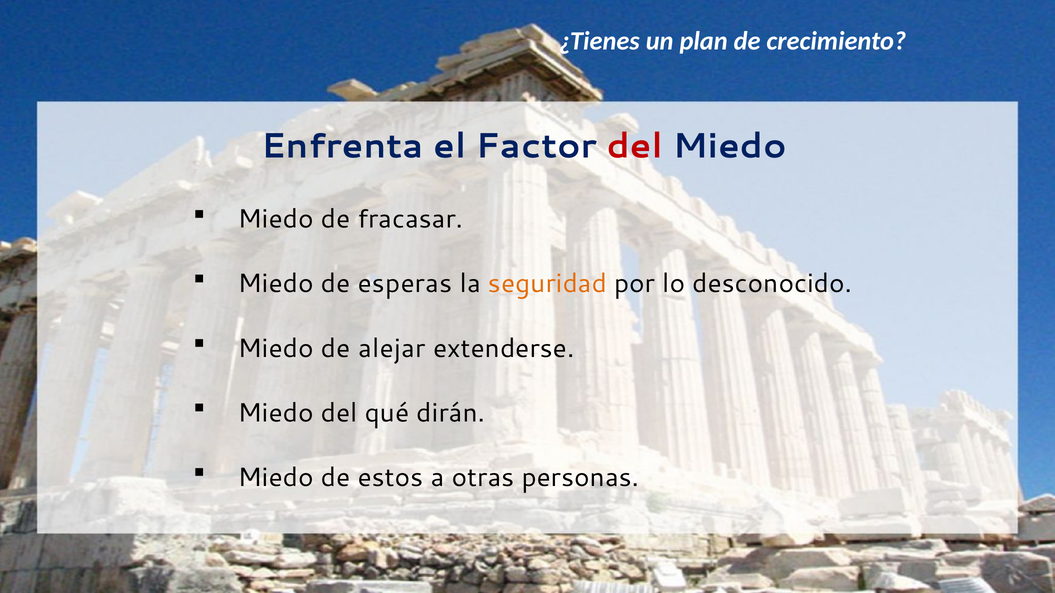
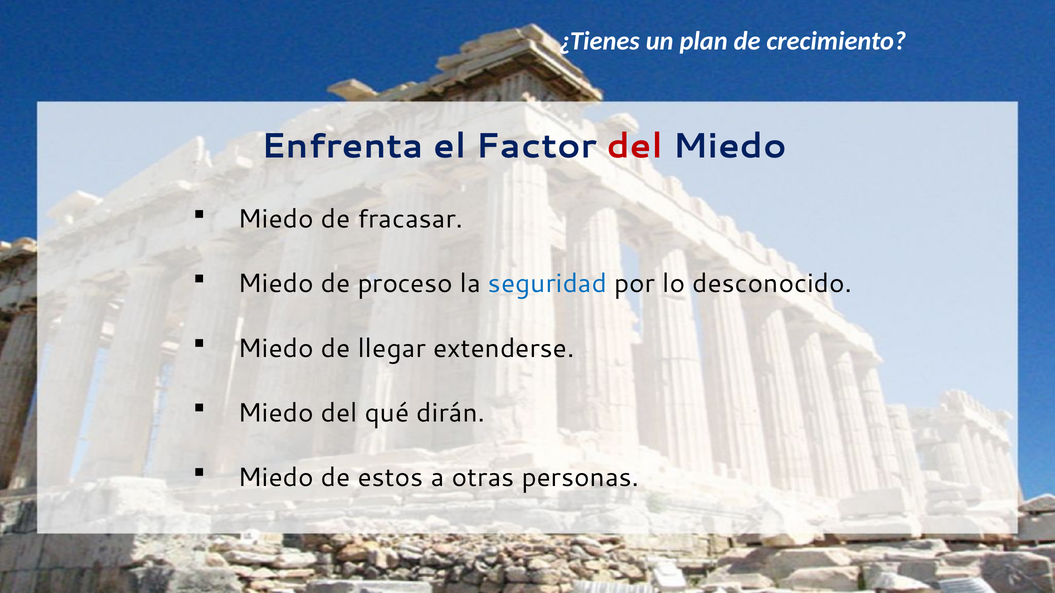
esperas: esperas -> proceso (405, 284)
seguridad colour: orange -> blue (547, 284)
alejar: alejar -> llegar (392, 349)
